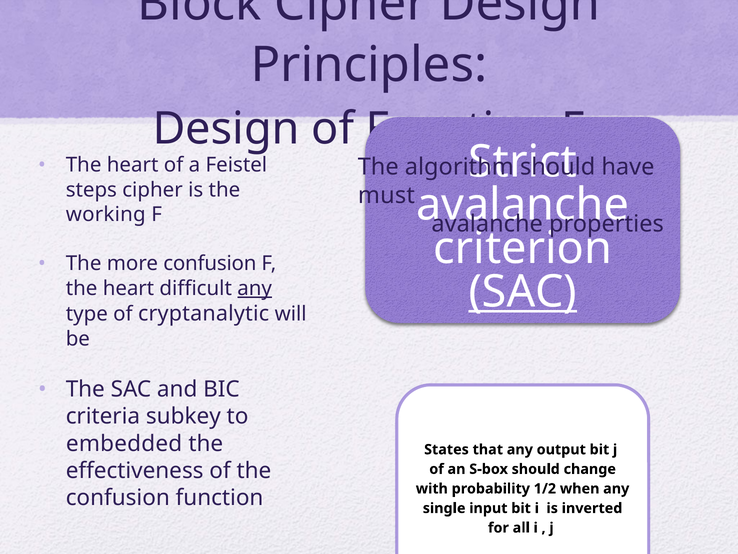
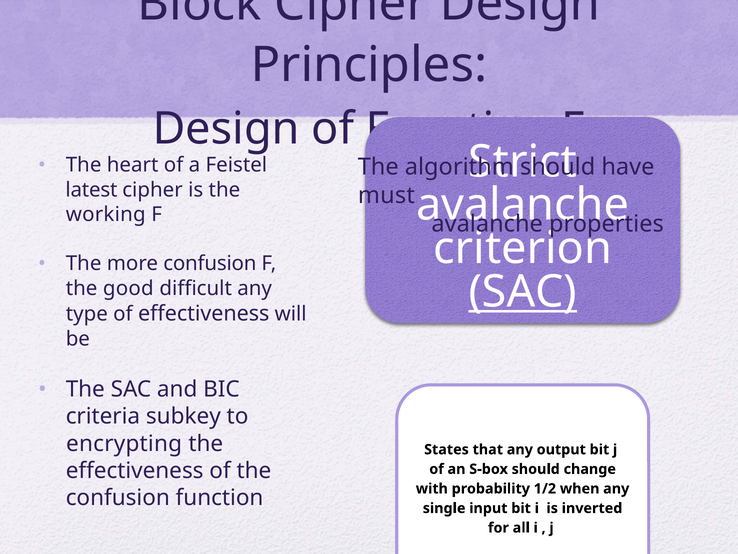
steps: steps -> latest (91, 190)
heart: heart -> good (128, 288)
any underline: present -> none (255, 288)
of cryptanalytic: cryptanalytic -> effectiveness (204, 313)
embedded: embedded -> encrypting (124, 443)
